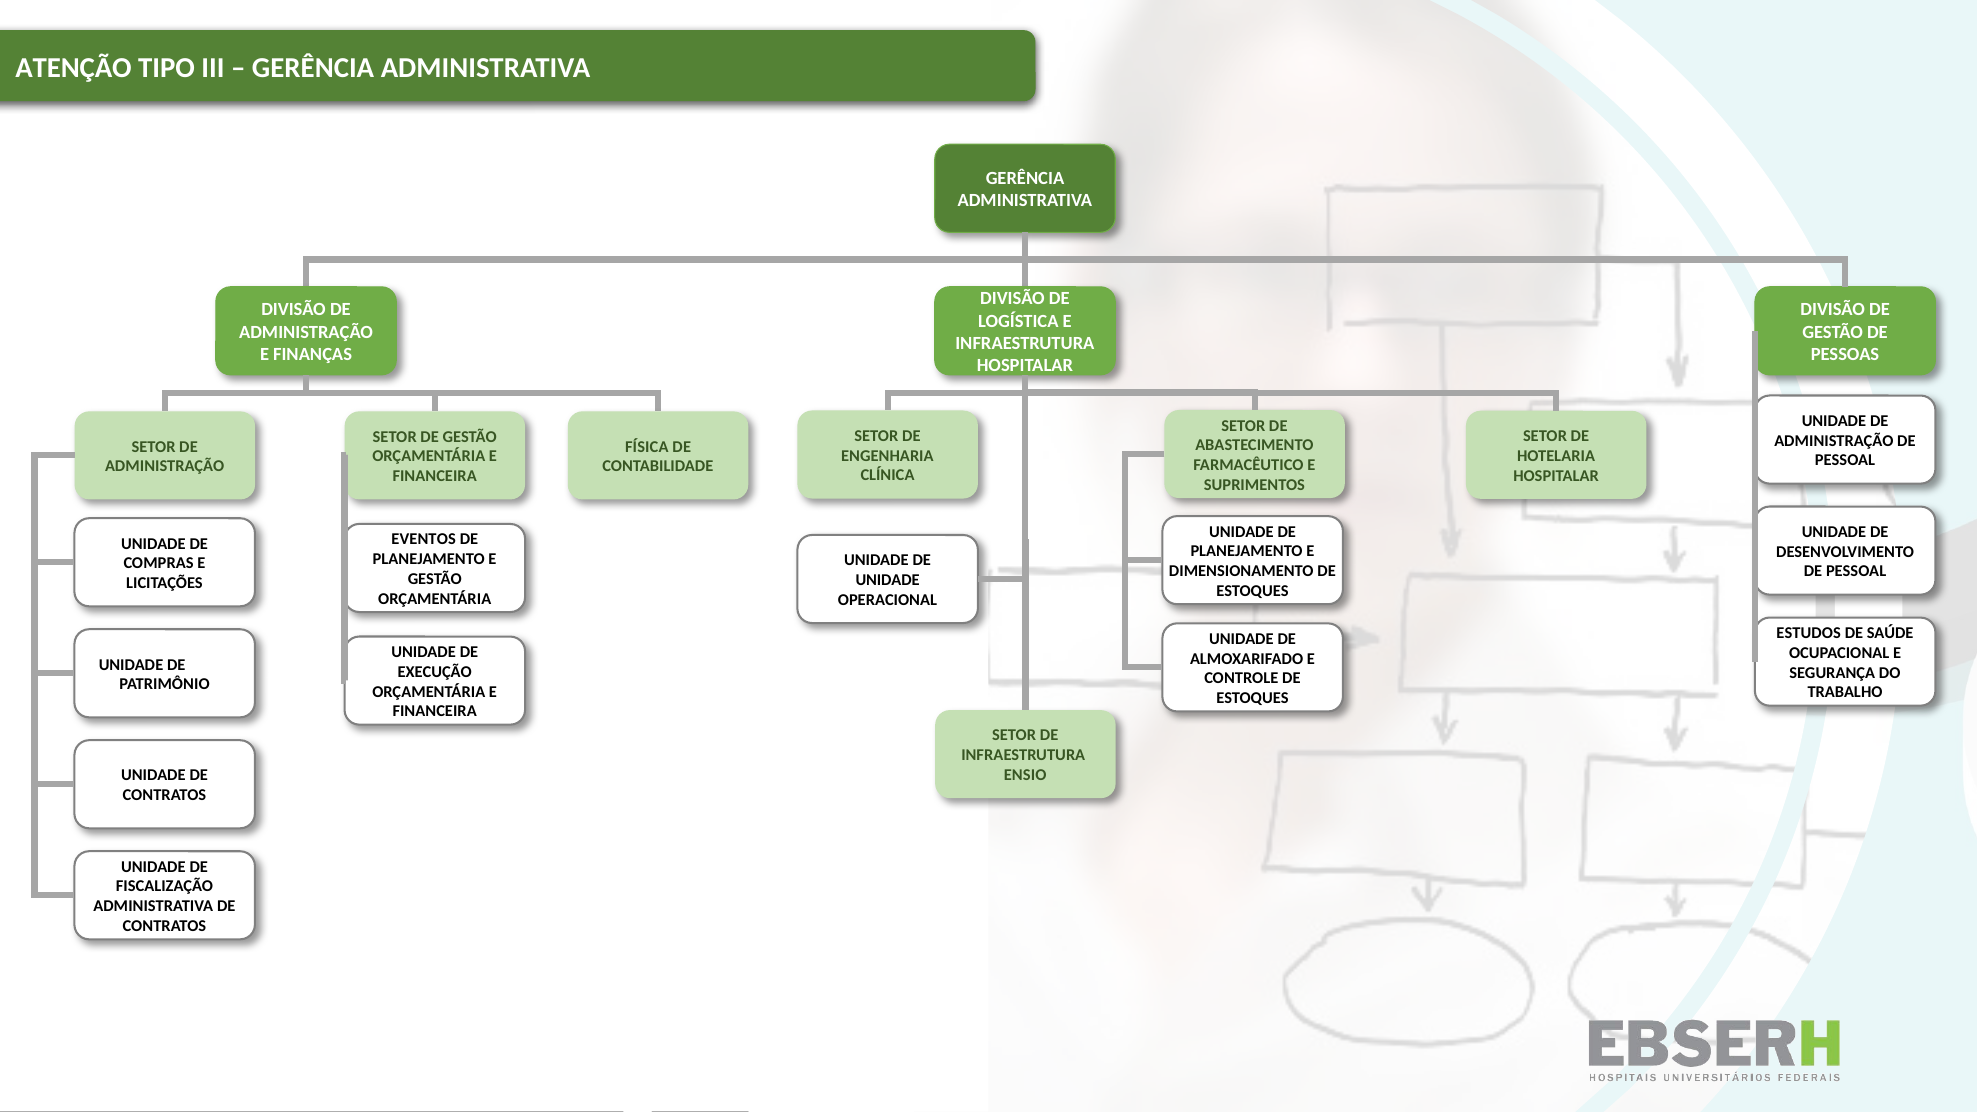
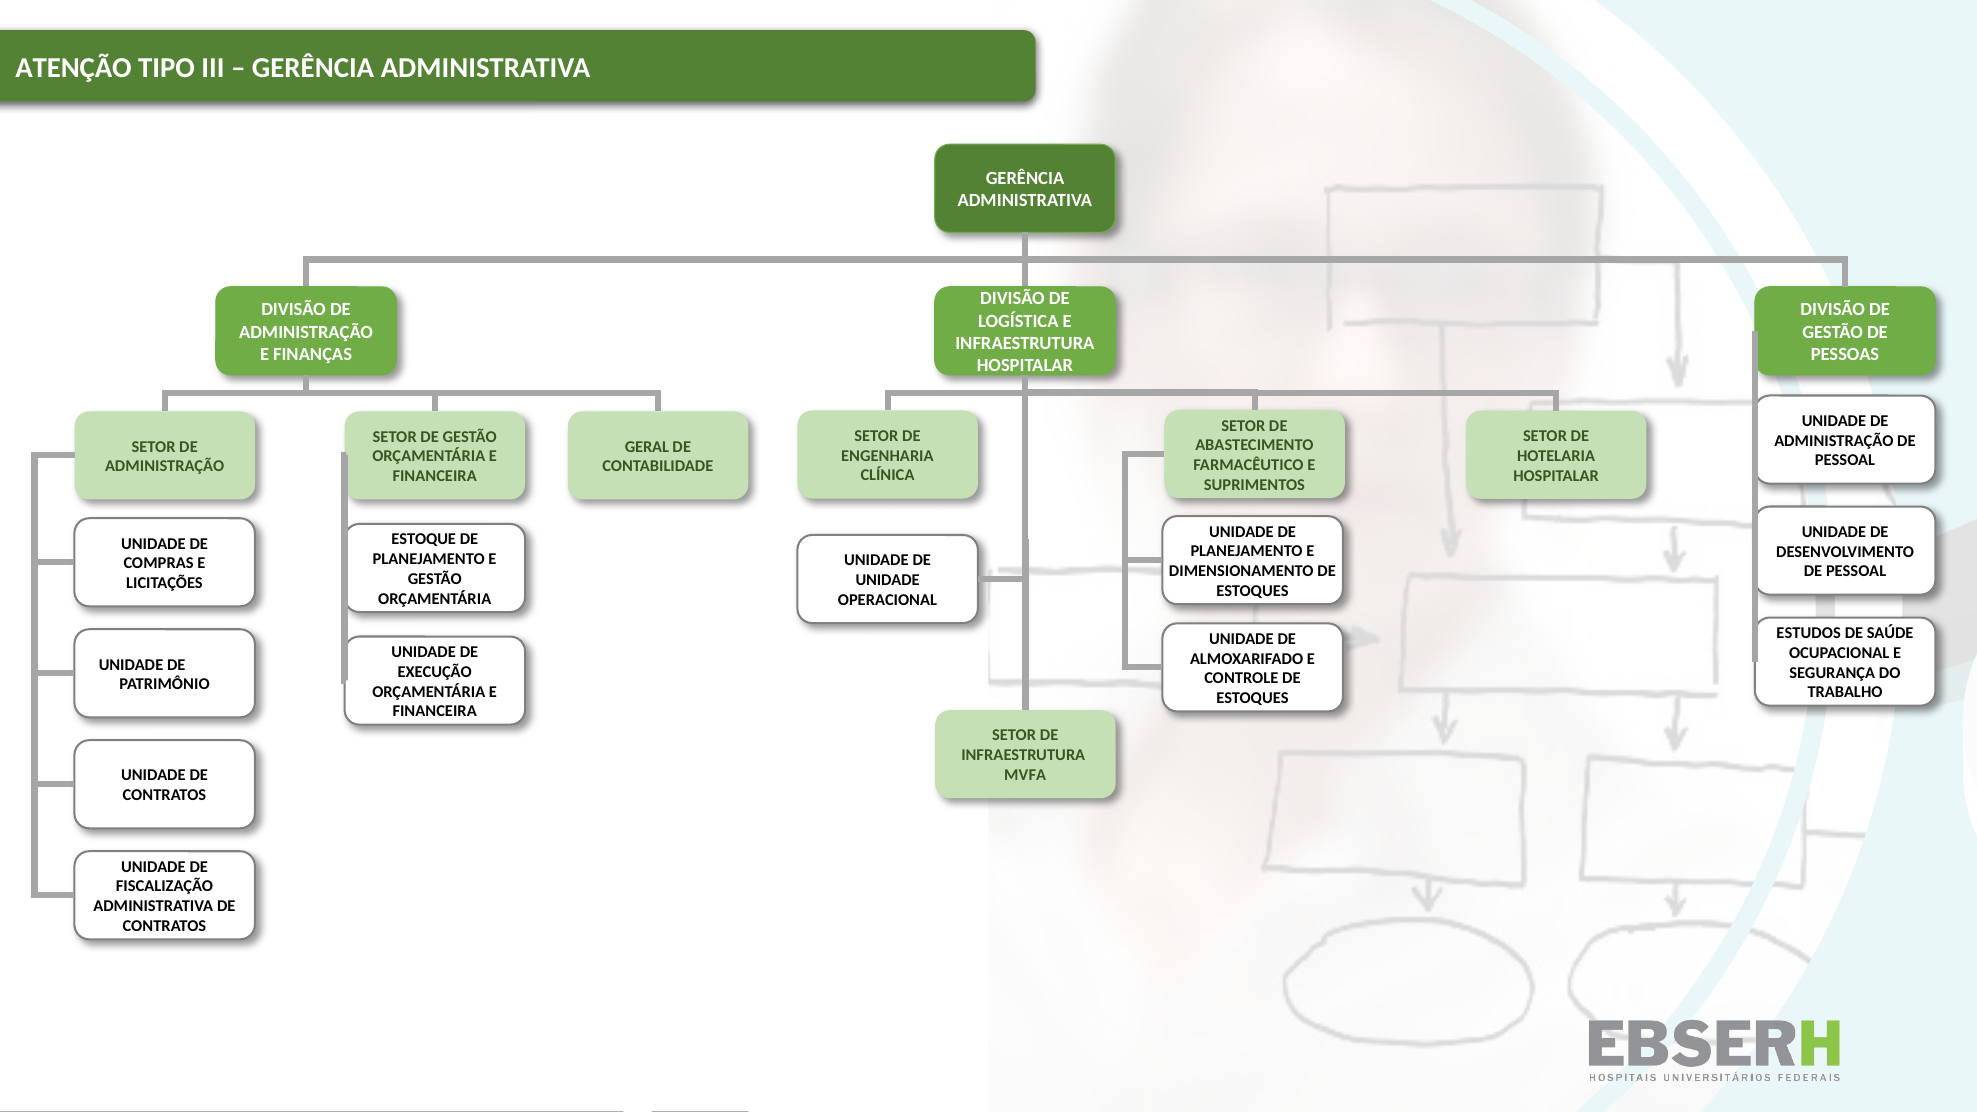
FÍSICA: FÍSICA -> GERAL (647, 447)
EVENTOS: EVENTOS -> ESTOQUE (424, 540)
ENSIO: ENSIO -> MVFA (1025, 775)
